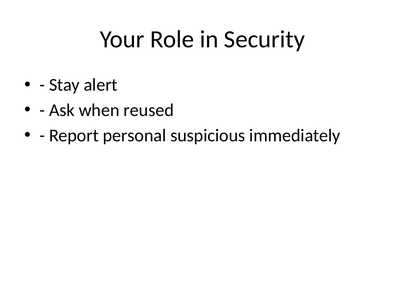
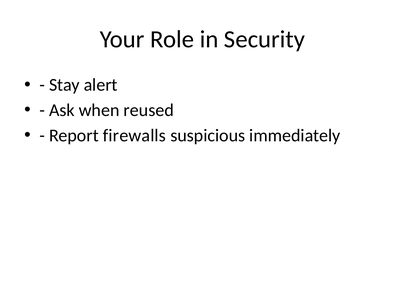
personal: personal -> firewalls (134, 135)
